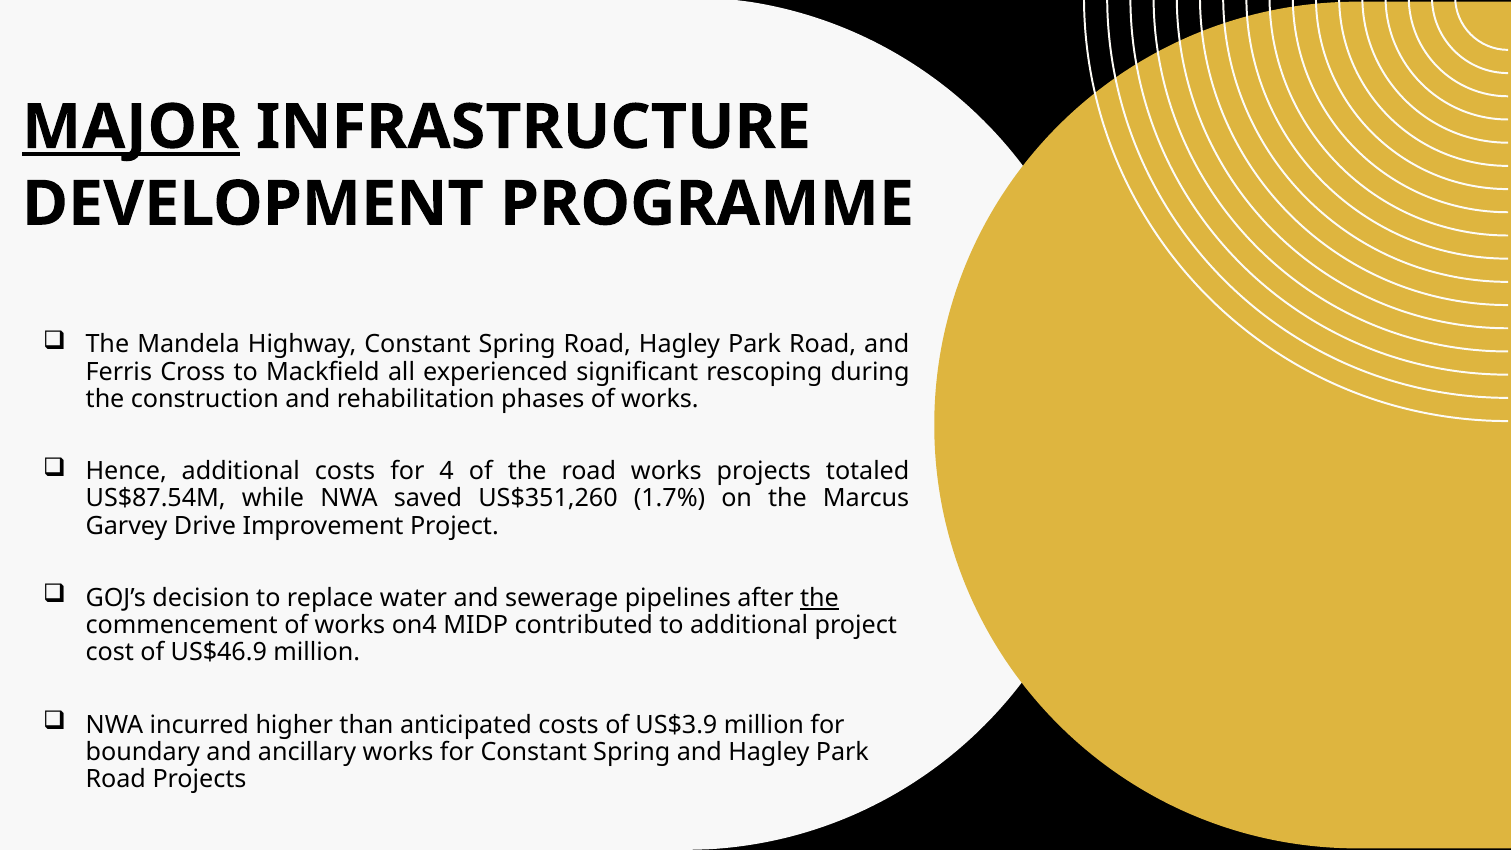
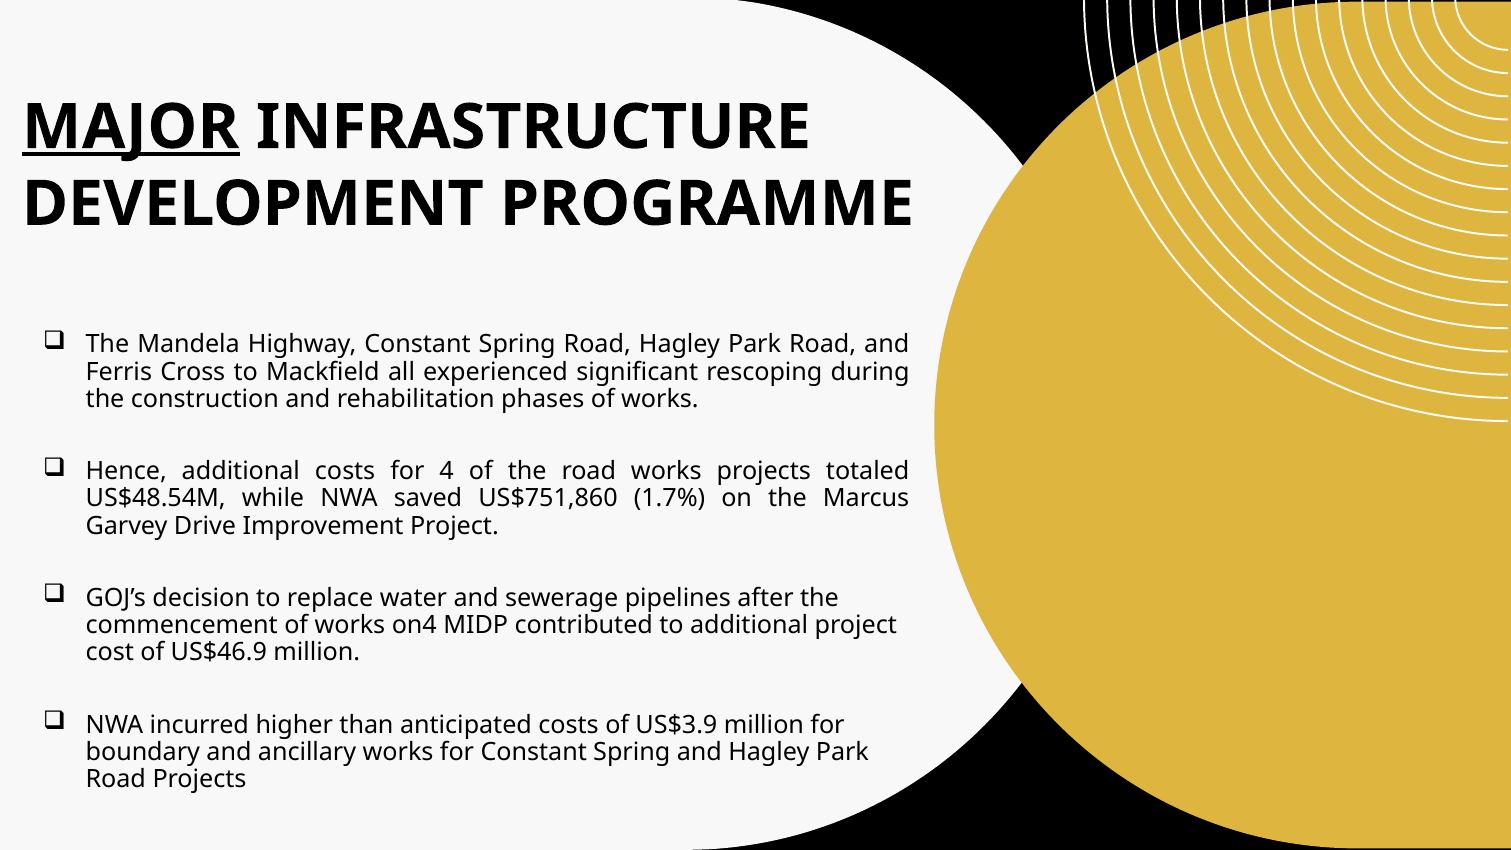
US$87.54M: US$87.54M -> US$48.54M (156, 499)
US$351,260: US$351,260 -> US$751,860 (548, 499)
the underline: present -> none (820, 598)
